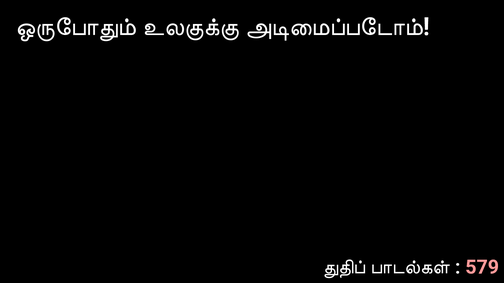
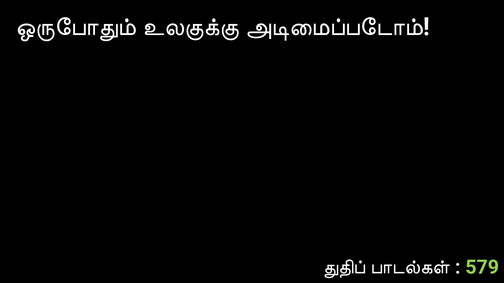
579 colour: pink -> light green (482, 268)
